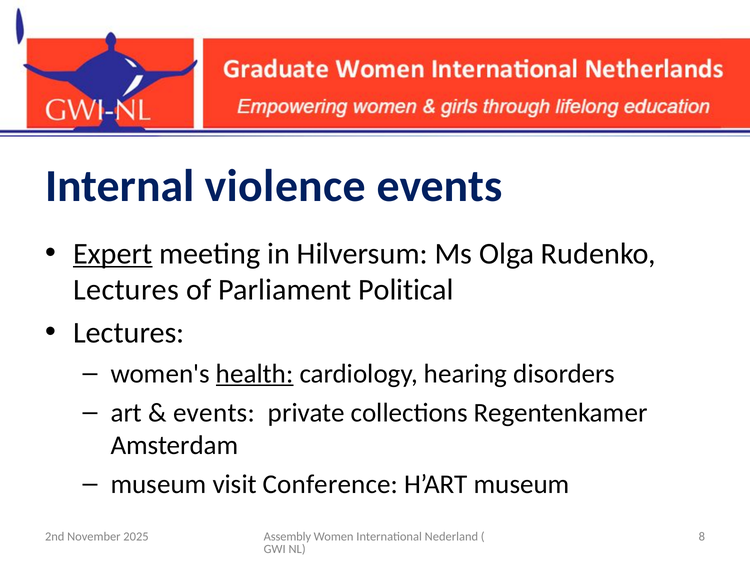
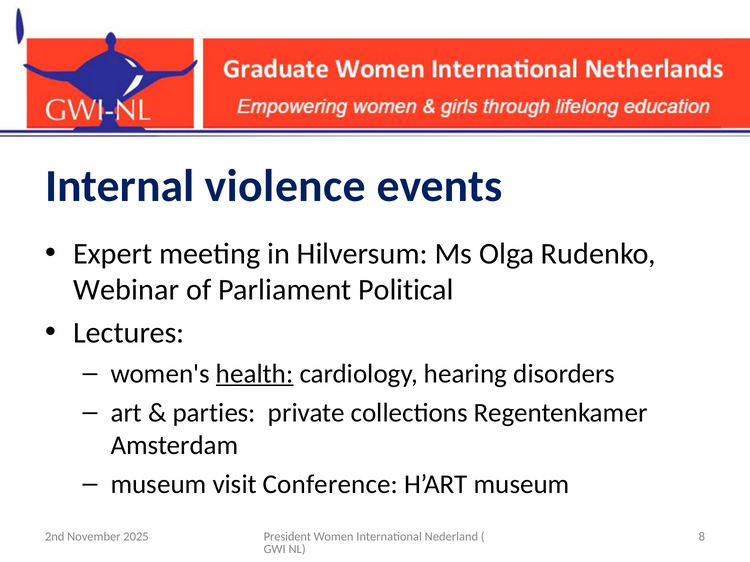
Expert underline: present -> none (113, 254)
Lectures: Lectures -> Webinar (126, 290)
events: events -> parties (214, 413)
Assembly: Assembly -> President (287, 537)
